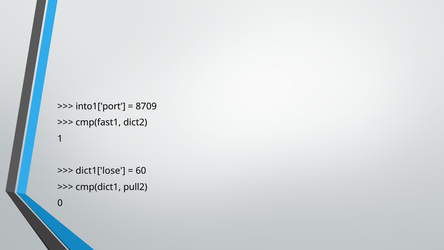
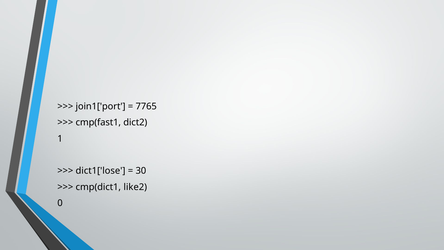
into1['port: into1['port -> join1['port (101, 106)
8709: 8709 -> 7765 (146, 106)
60: 60 -> 30 (141, 171)
pull2: pull2 -> like2 (135, 187)
